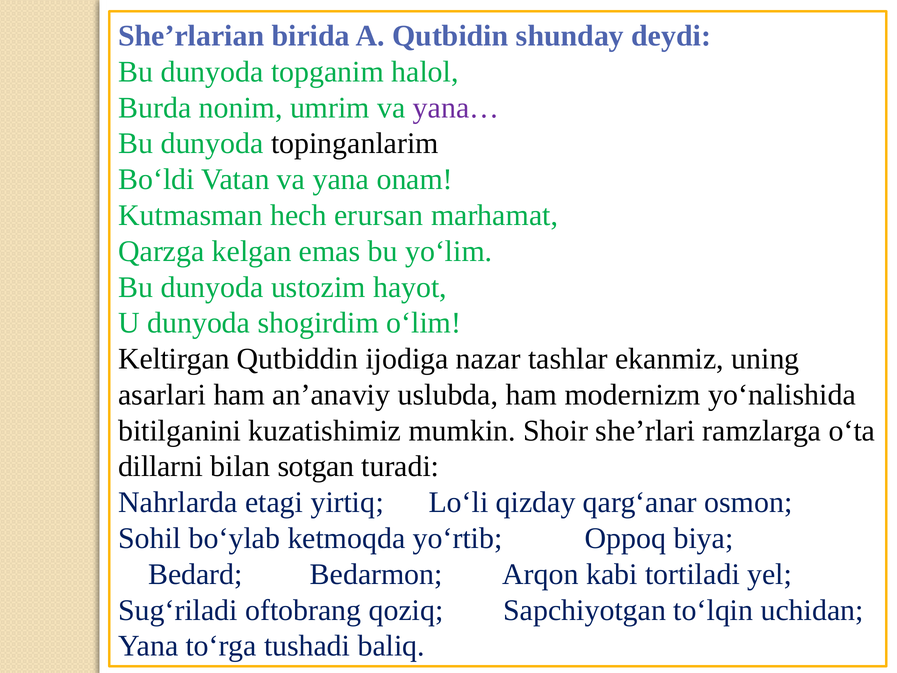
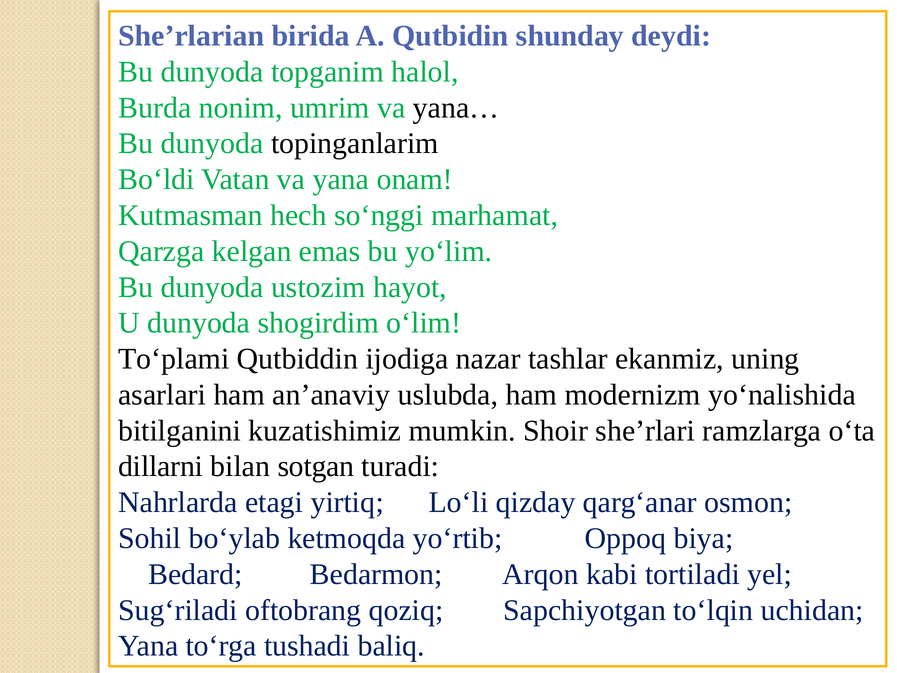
yana… colour: purple -> black (456, 108)
erursan: erursan -> soʻnggi (379, 215)
Keltirgan: Keltirgan -> Toʻplami (174, 359)
